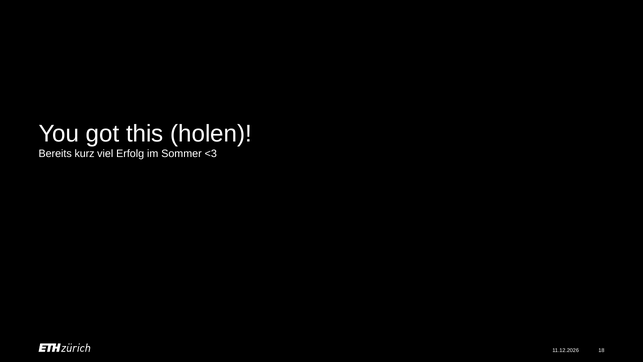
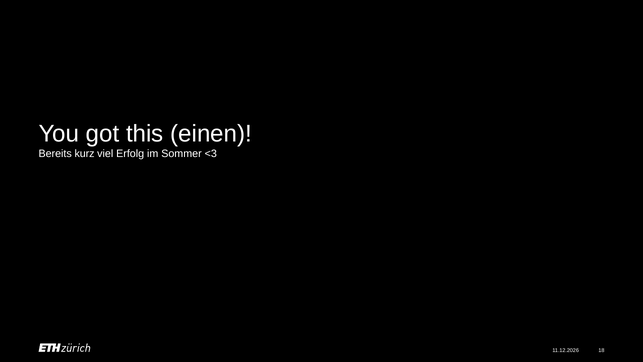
holen: holen -> einen (211, 133)
